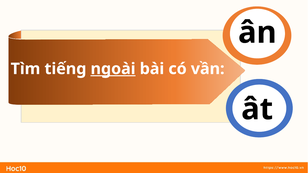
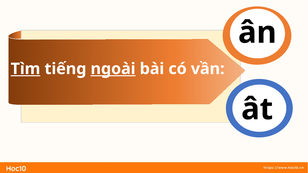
Tìm underline: none -> present (25, 69)
